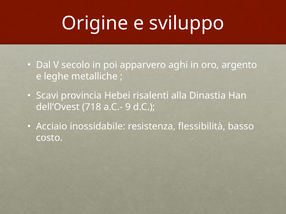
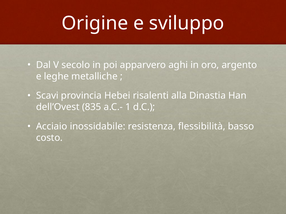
718: 718 -> 835 (92, 107)
9: 9 -> 1 (128, 107)
